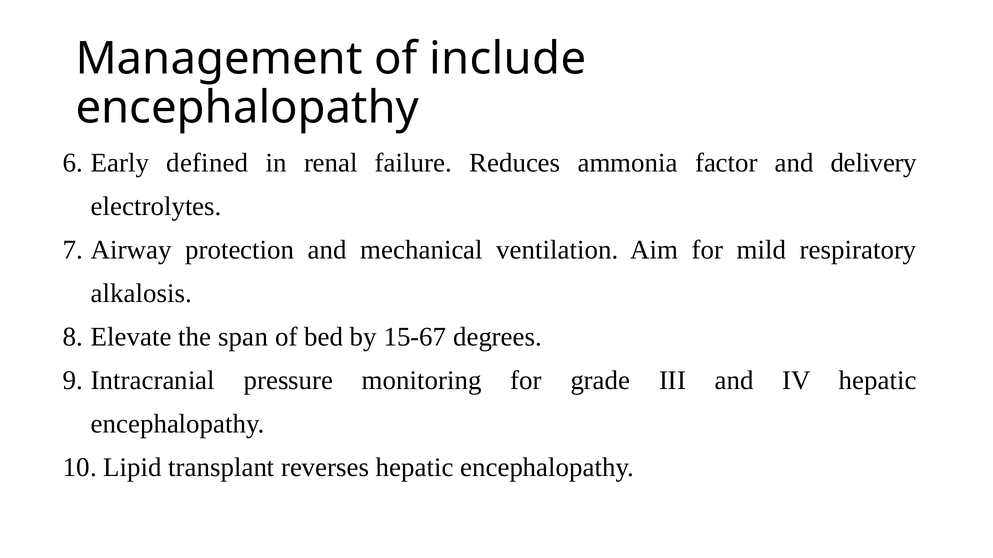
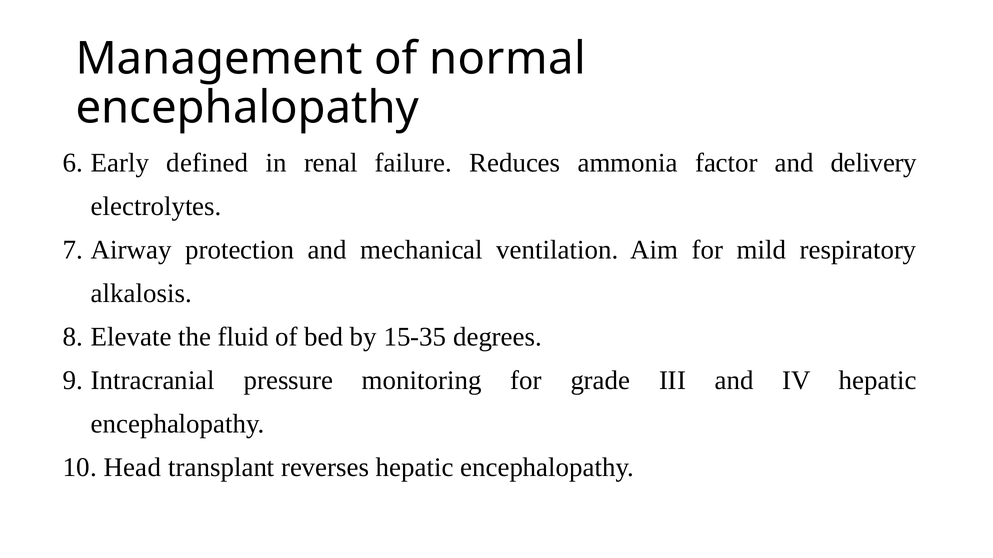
include: include -> normal (508, 59)
span: span -> fluid (243, 337)
15-67: 15-67 -> 15-35 (415, 337)
Lipid: Lipid -> Head (132, 468)
